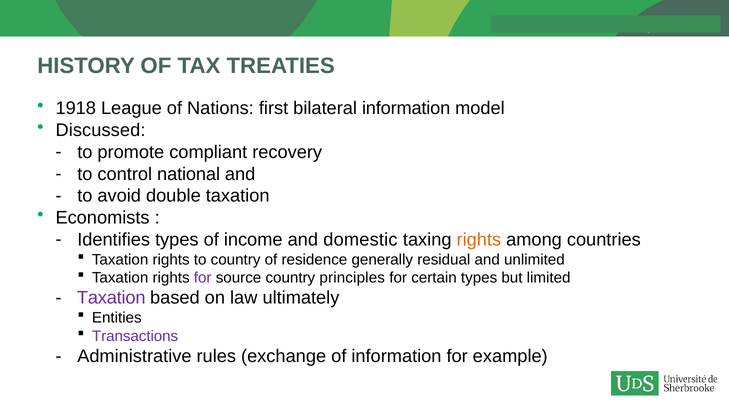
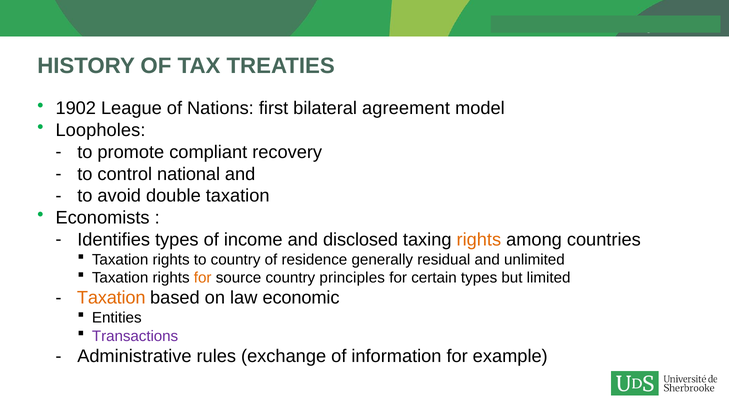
1918: 1918 -> 1902 (76, 109)
bilateral information: information -> agreement (406, 109)
Discussed: Discussed -> Loopholes (100, 130)
domestic: domestic -> disclosed (361, 240)
for colour: purple -> orange (203, 278)
Taxation colour: purple -> orange (111, 298)
ultimately: ultimately -> economic (301, 298)
